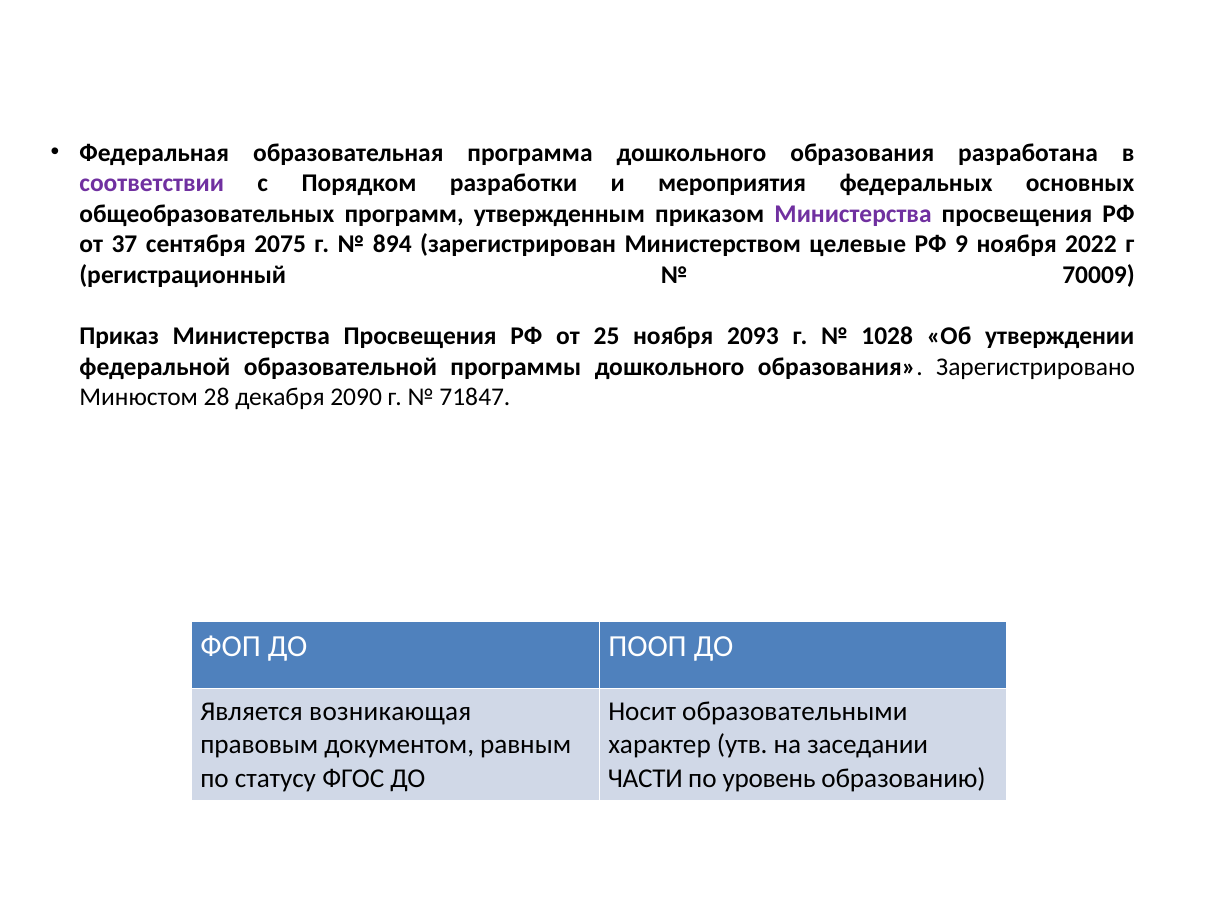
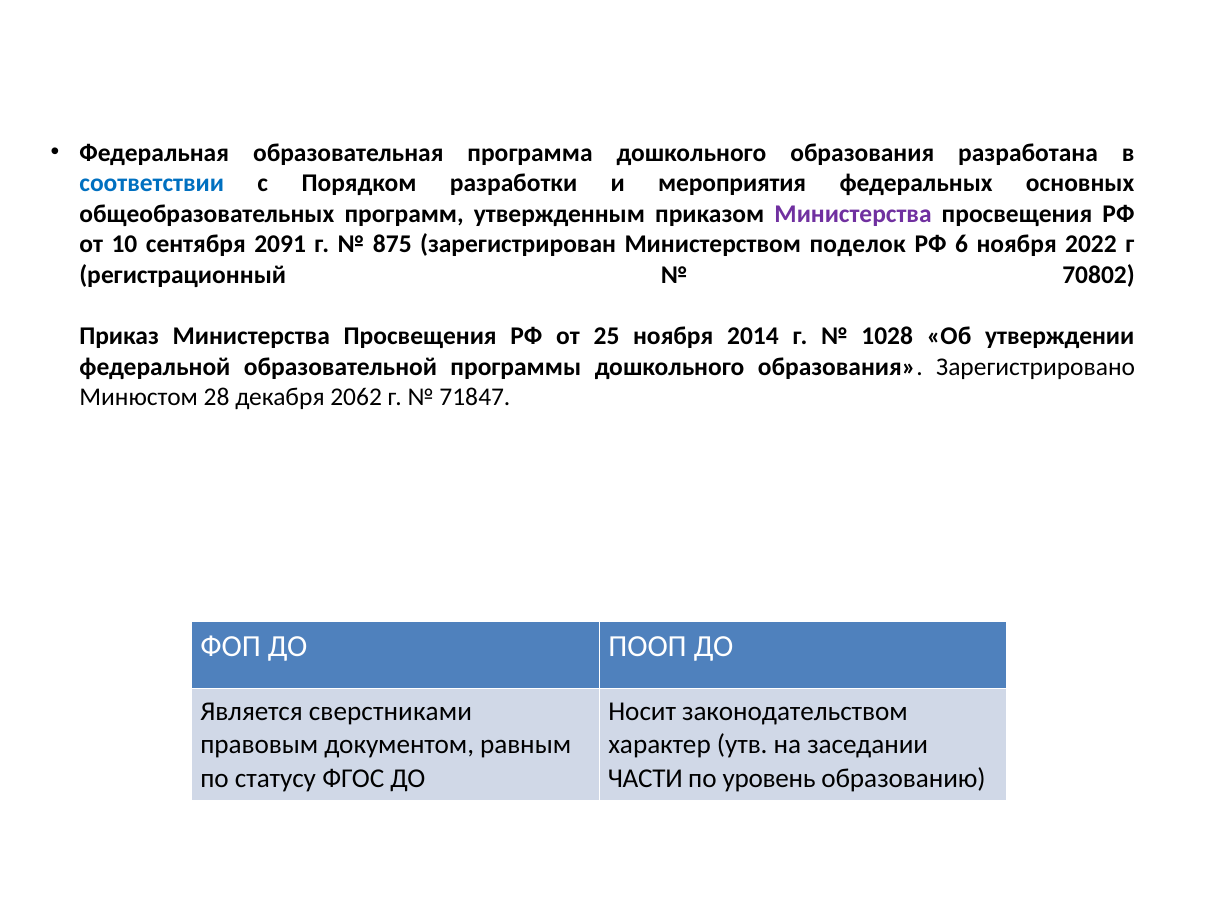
соответствии colour: purple -> blue (152, 183)
37: 37 -> 10 (124, 244)
2075: 2075 -> 2091 (280, 244)
894: 894 -> 875 (392, 244)
целевые: целевые -> поделок (858, 244)
9: 9 -> 6 (961, 244)
70009: 70009 -> 70802 (1099, 275)
2093: 2093 -> 2014 (753, 336)
2090: 2090 -> 2062 (356, 397)
возникающая: возникающая -> сверстниками (390, 712)
образовательными: образовательными -> законодательством (795, 712)
